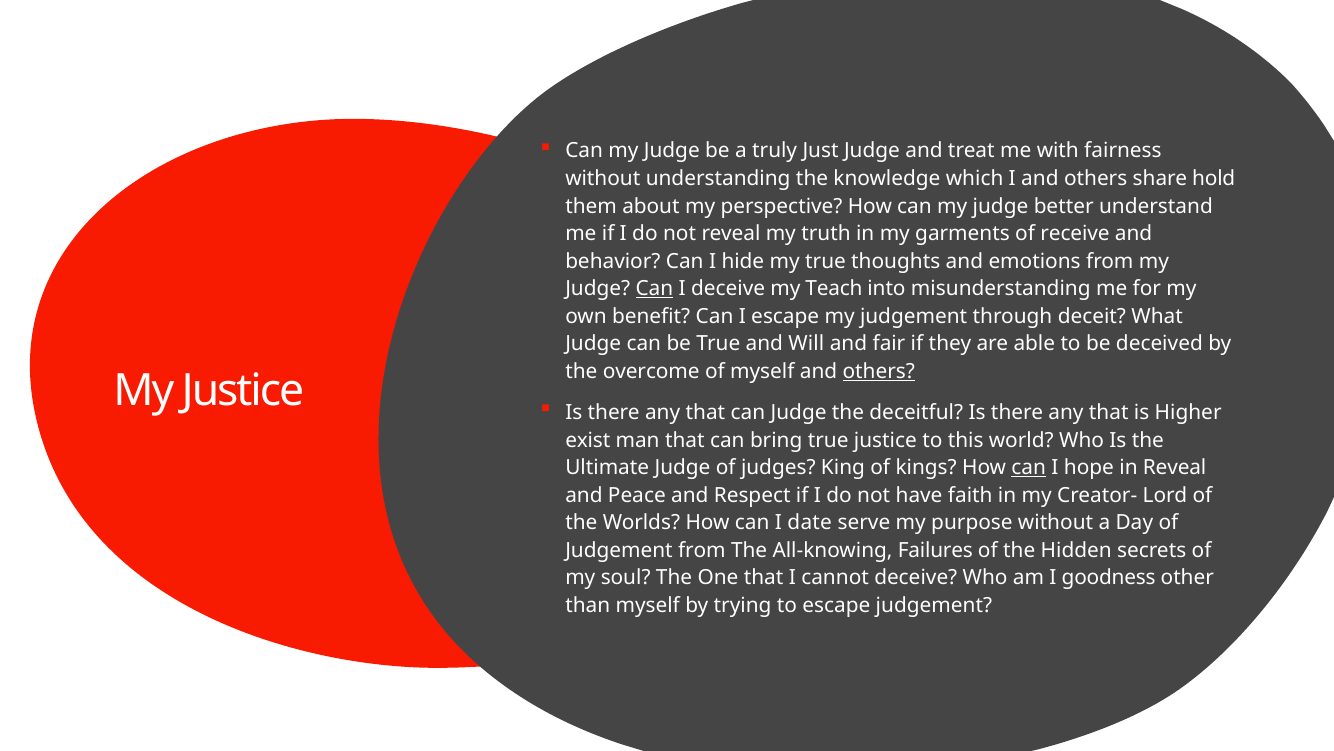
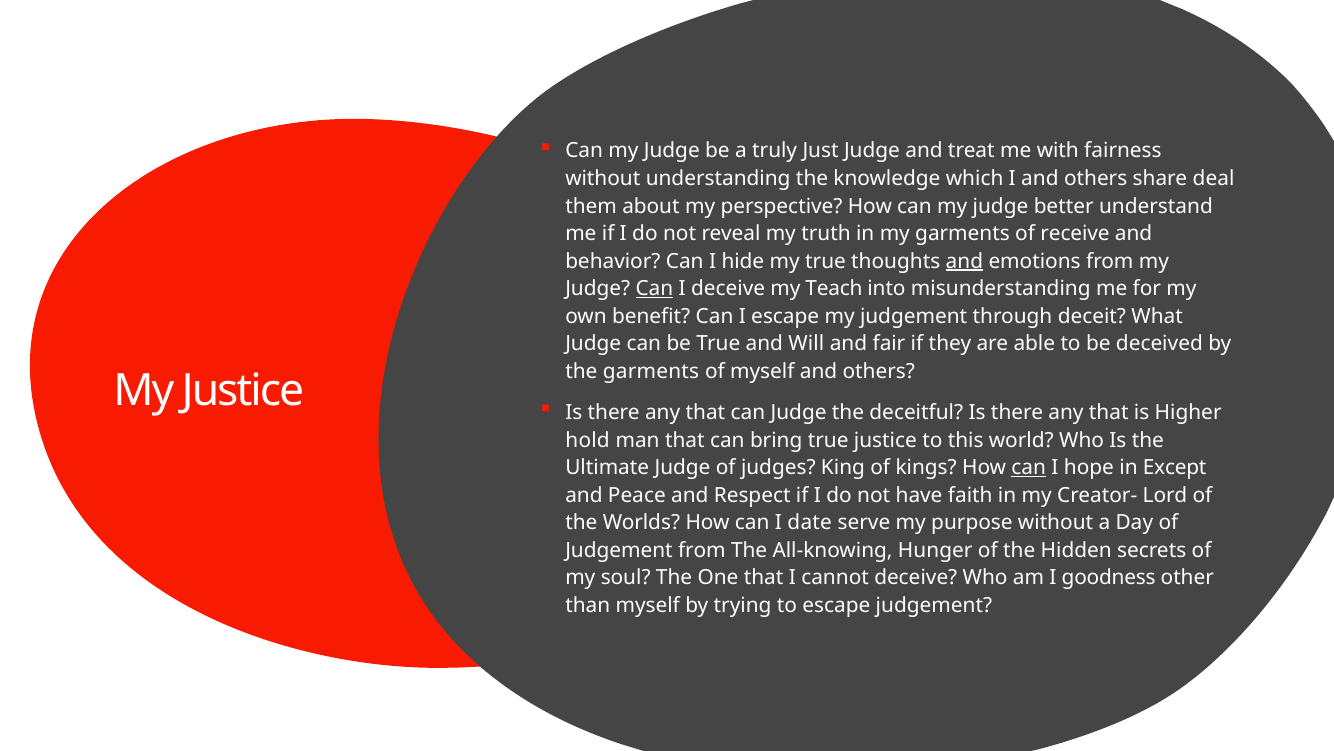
hold: hold -> deal (1214, 178)
and underline: none -> present (964, 261)
the overcome: overcome -> garments (651, 371)
others underline: present -> none (879, 371)
exist: exist -> hold (588, 440)
in Reveal: Reveal -> Except (1175, 467)
Failures: Failures -> Hunger (935, 550)
